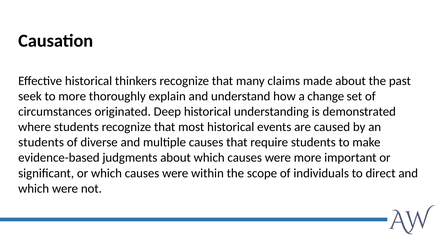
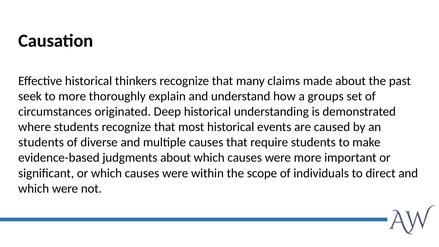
change: change -> groups (326, 96)
